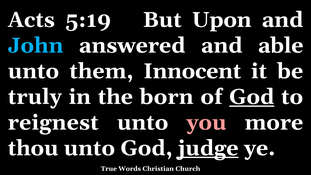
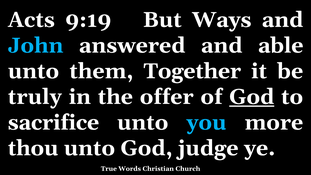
5:19: 5:19 -> 9:19 (88, 20)
Upon: Upon -> Ways (222, 20)
Innocent: Innocent -> Together (192, 71)
born: born -> offer (167, 97)
reignest: reignest -> sacrifice (53, 122)
you colour: pink -> light blue (206, 122)
judge underline: present -> none (208, 148)
